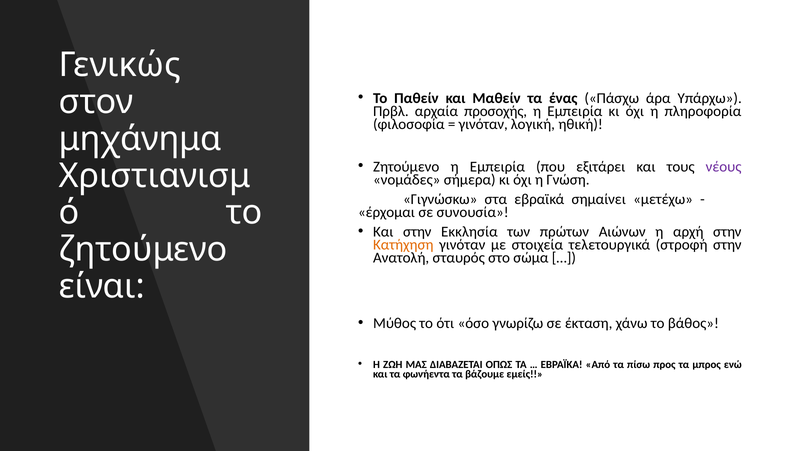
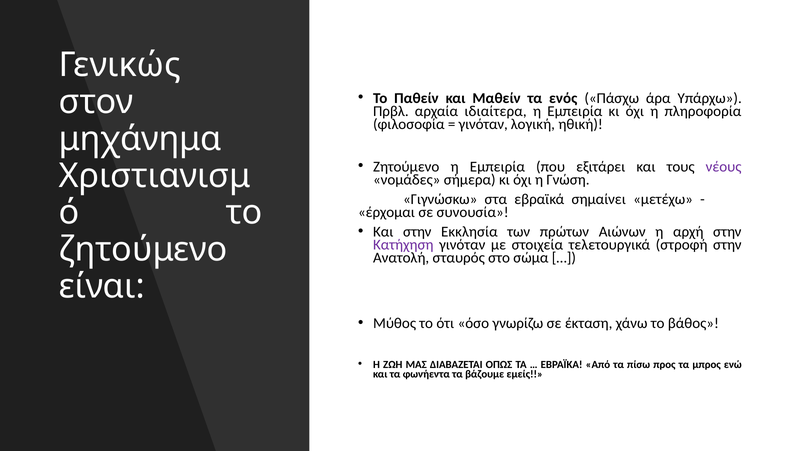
ένας: ένας -> ενός (563, 98)
προσοχής: προσοχής -> ιδιαίτερα (496, 111)
Κατήχηση colour: orange -> purple (403, 245)
